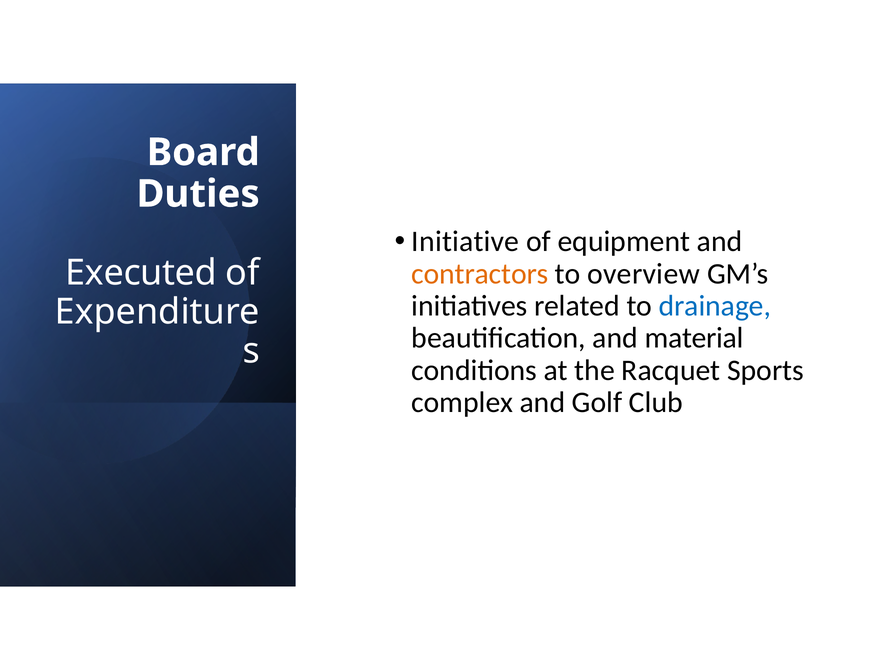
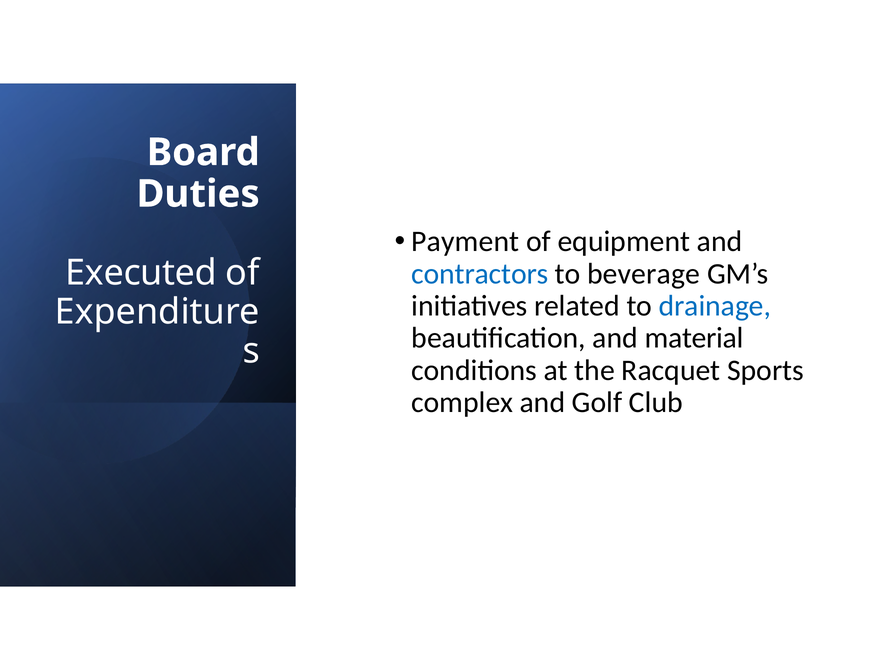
Initiative: Initiative -> Payment (465, 242)
contractors colour: orange -> blue (480, 274)
overview: overview -> beverage (644, 274)
